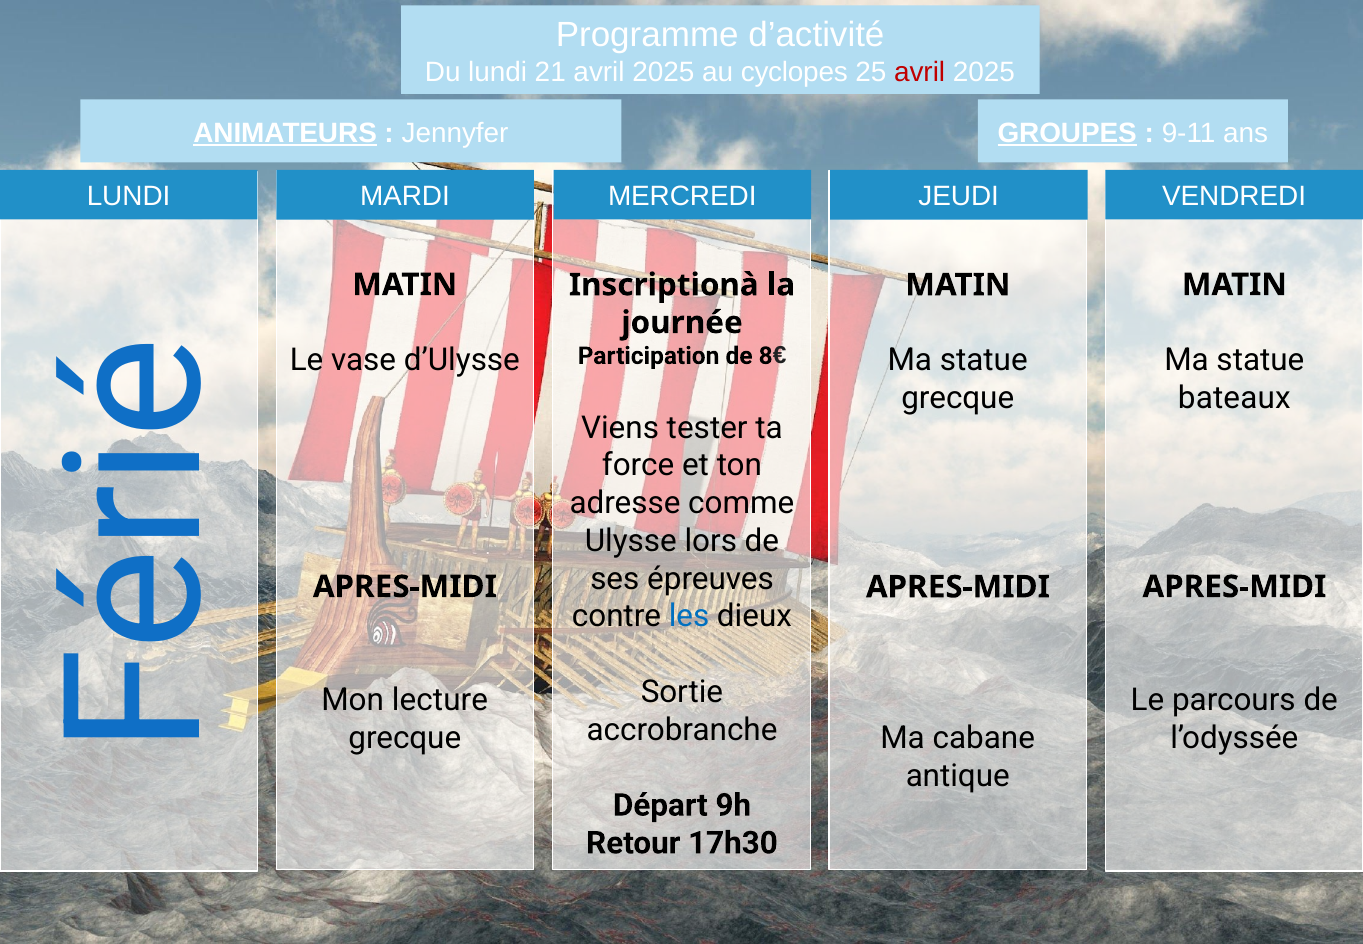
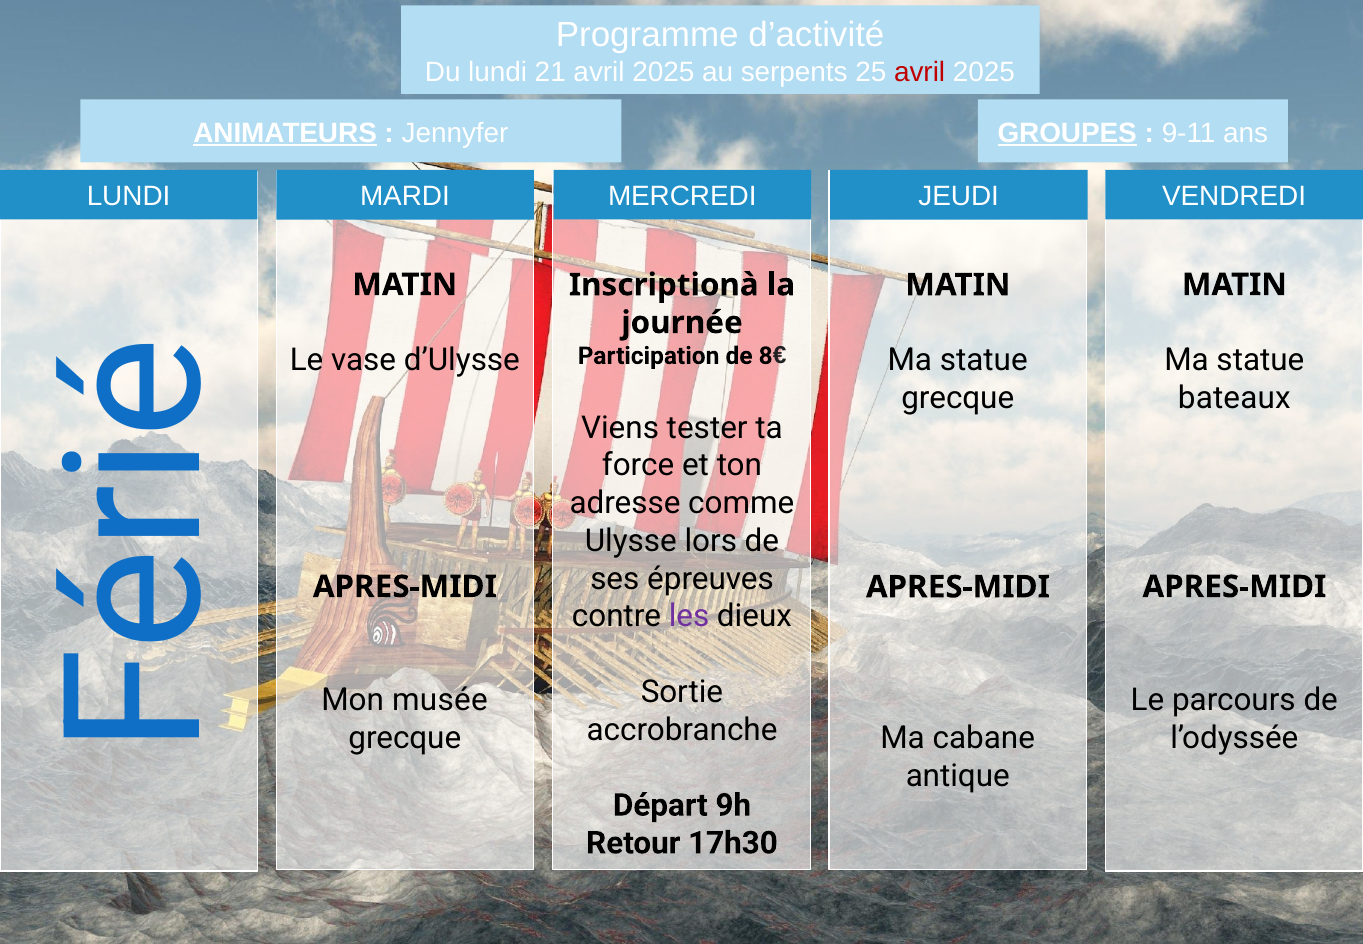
cyclopes: cyclopes -> serpents (794, 72)
les colour: blue -> purple (689, 616)
lecture: lecture -> musée (440, 700)
